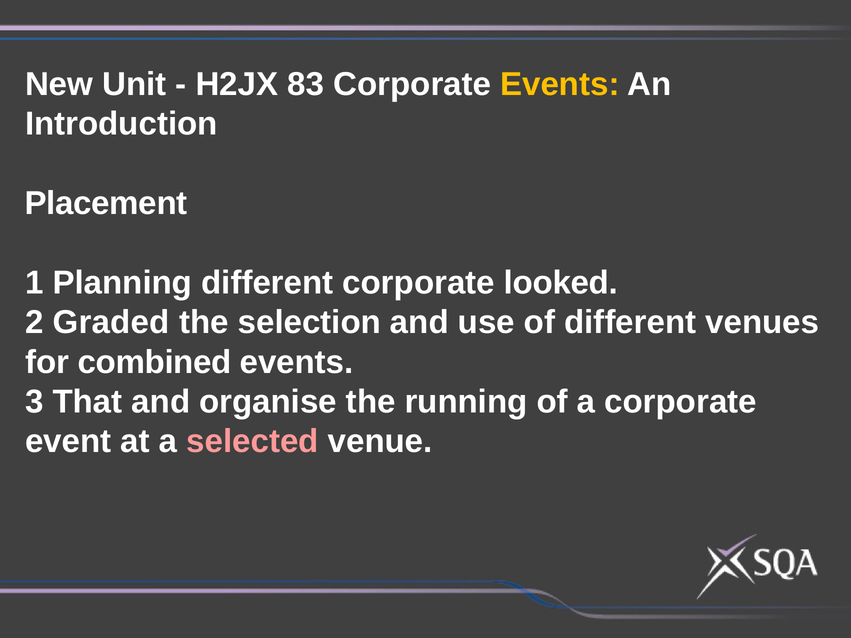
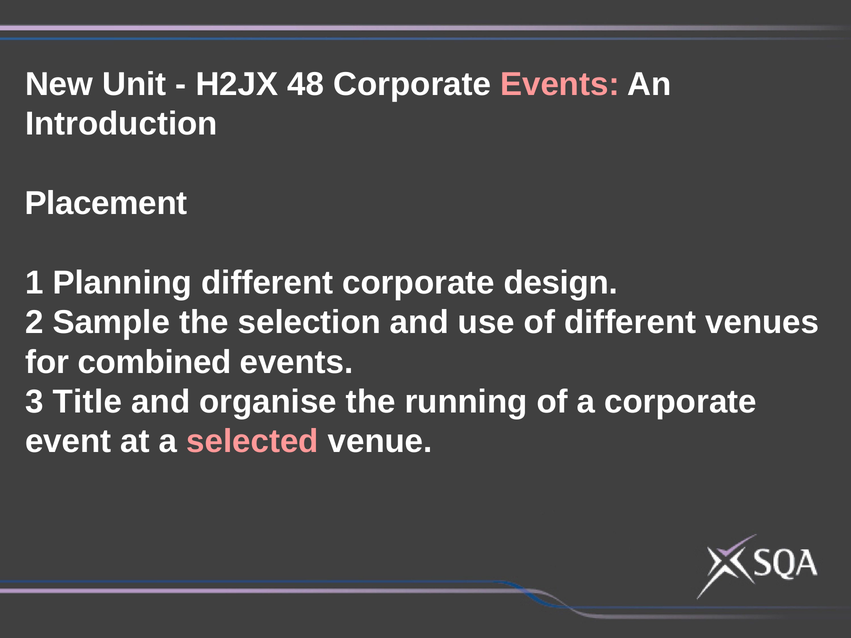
83: 83 -> 48 (306, 84)
Events colour: yellow -> pink (560, 84)
looked: looked -> design (561, 283)
Graded: Graded -> Sample (111, 323)
That: That -> Title (87, 402)
